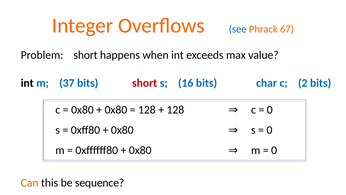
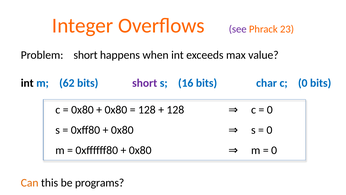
see colour: blue -> purple (238, 29)
67: 67 -> 23 (287, 29)
37: 37 -> 62 (67, 83)
short colour: red -> purple (145, 83)
c 2: 2 -> 0 (303, 83)
sequence: sequence -> programs (100, 182)
